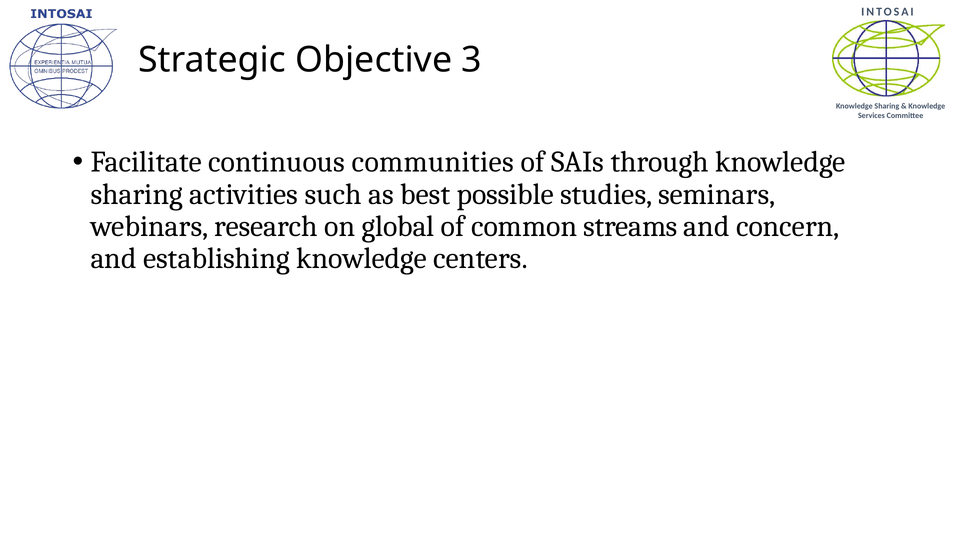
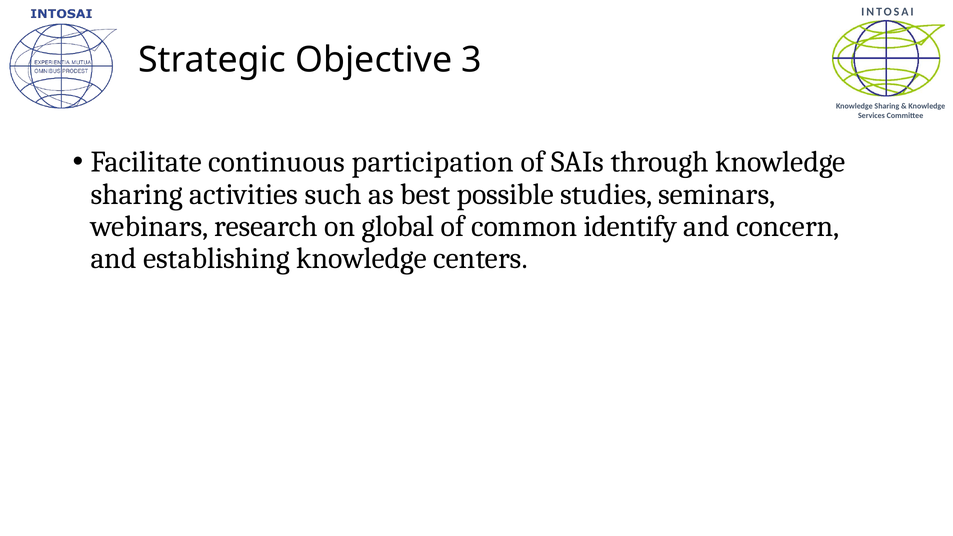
communities: communities -> participation (433, 162)
streams: streams -> identify (630, 226)
